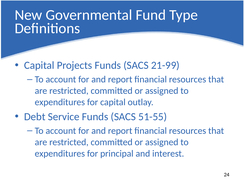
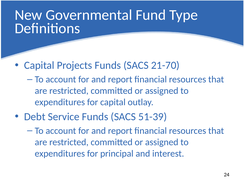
21-99: 21-99 -> 21-70 (165, 65)
51-55: 51-55 -> 51-39 (153, 117)
